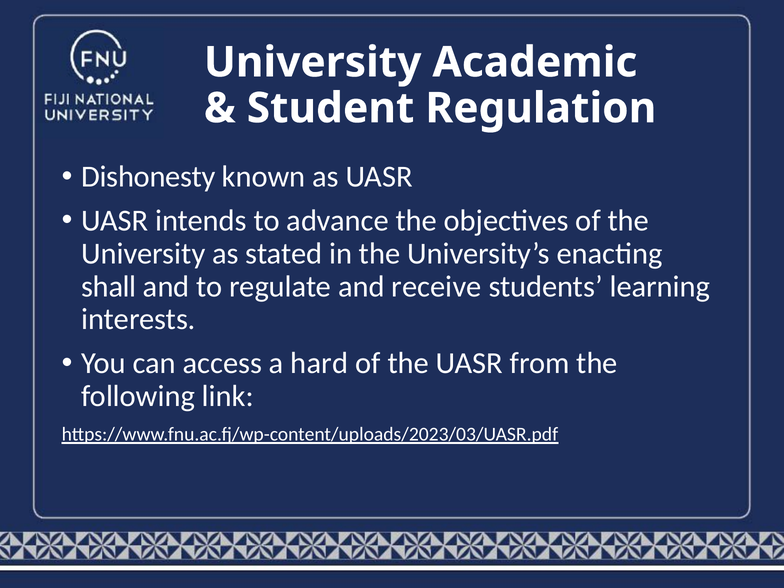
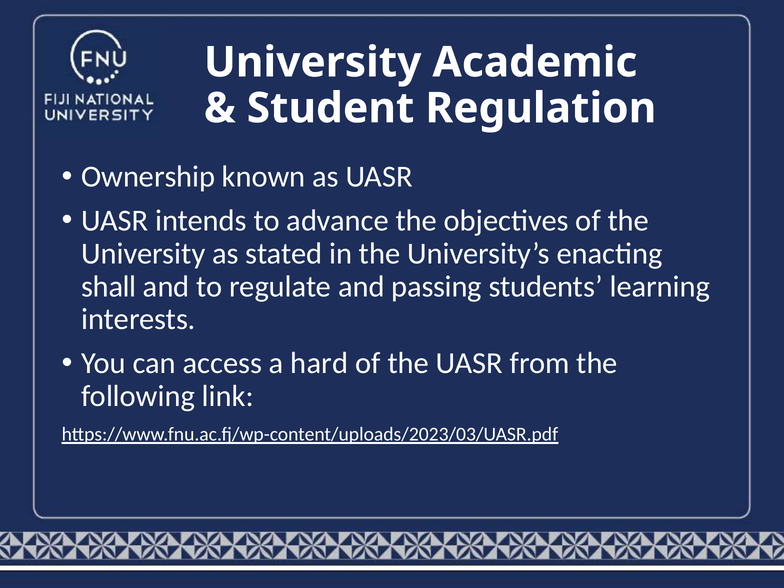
Dishonesty: Dishonesty -> Ownership (148, 177)
receive: receive -> passing (437, 286)
